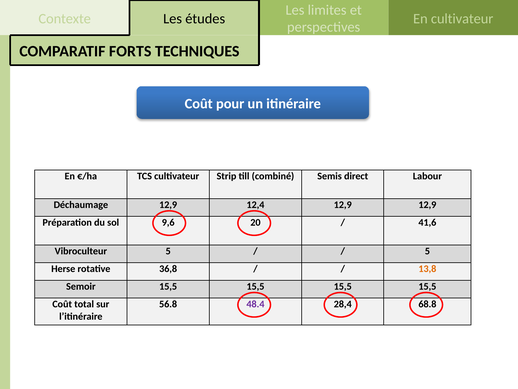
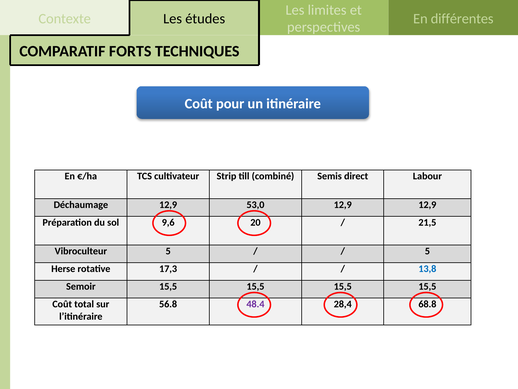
En cultivateur: cultivateur -> différentes (462, 19)
12,4: 12,4 -> 53,0 (255, 205)
41,6: 41,6 -> 21,5 (427, 222)
36,8: 36,8 -> 17,3 (168, 269)
13,8 colour: orange -> blue (427, 269)
